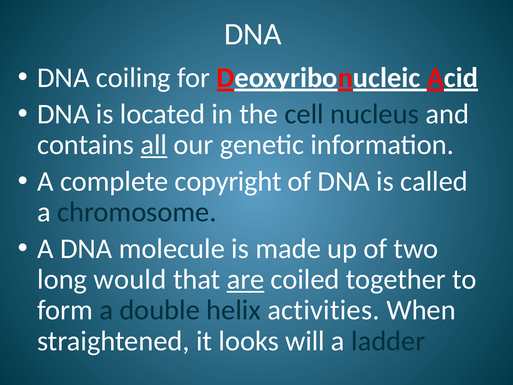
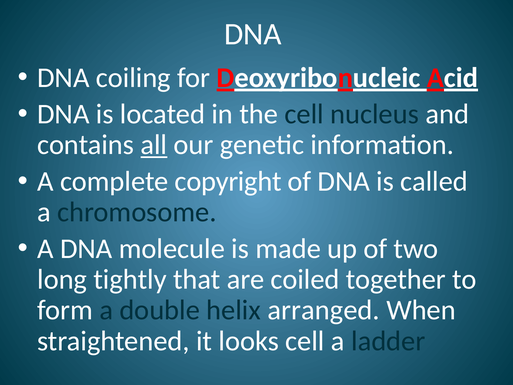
would: would -> tightly (130, 279)
are underline: present -> none (246, 279)
activities: activities -> arranged (324, 310)
looks will: will -> cell (305, 341)
